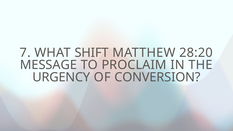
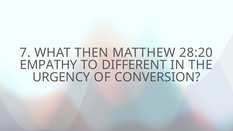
SHIFT: SHIFT -> THEN (91, 53)
MESSAGE: MESSAGE -> EMPATHY (48, 65)
PROCLAIM: PROCLAIM -> DIFFERENT (134, 65)
